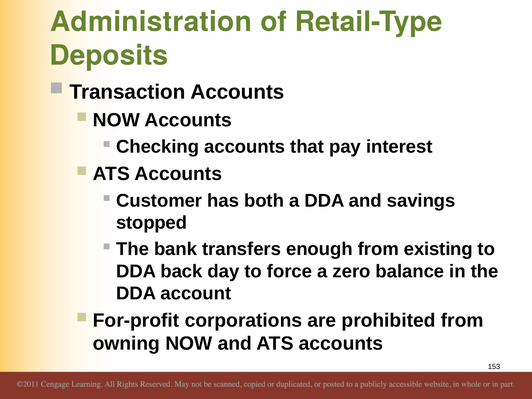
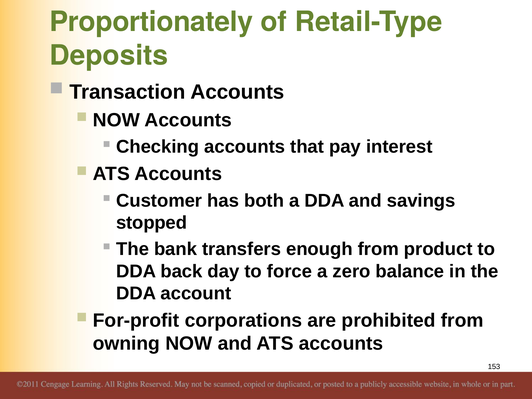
Administration: Administration -> Proportionately (151, 22)
existing: existing -> product (438, 249)
